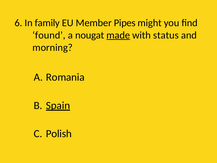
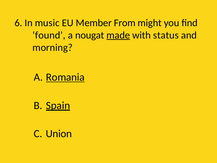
family: family -> music (47, 23)
Pipes: Pipes -> From (125, 23)
Romania underline: none -> present (65, 77)
Polish: Polish -> Union (59, 134)
